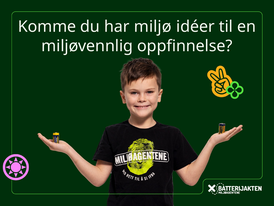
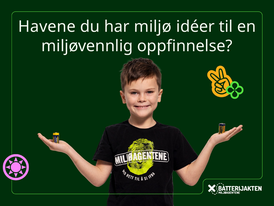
Komme: Komme -> Havene (47, 27)
